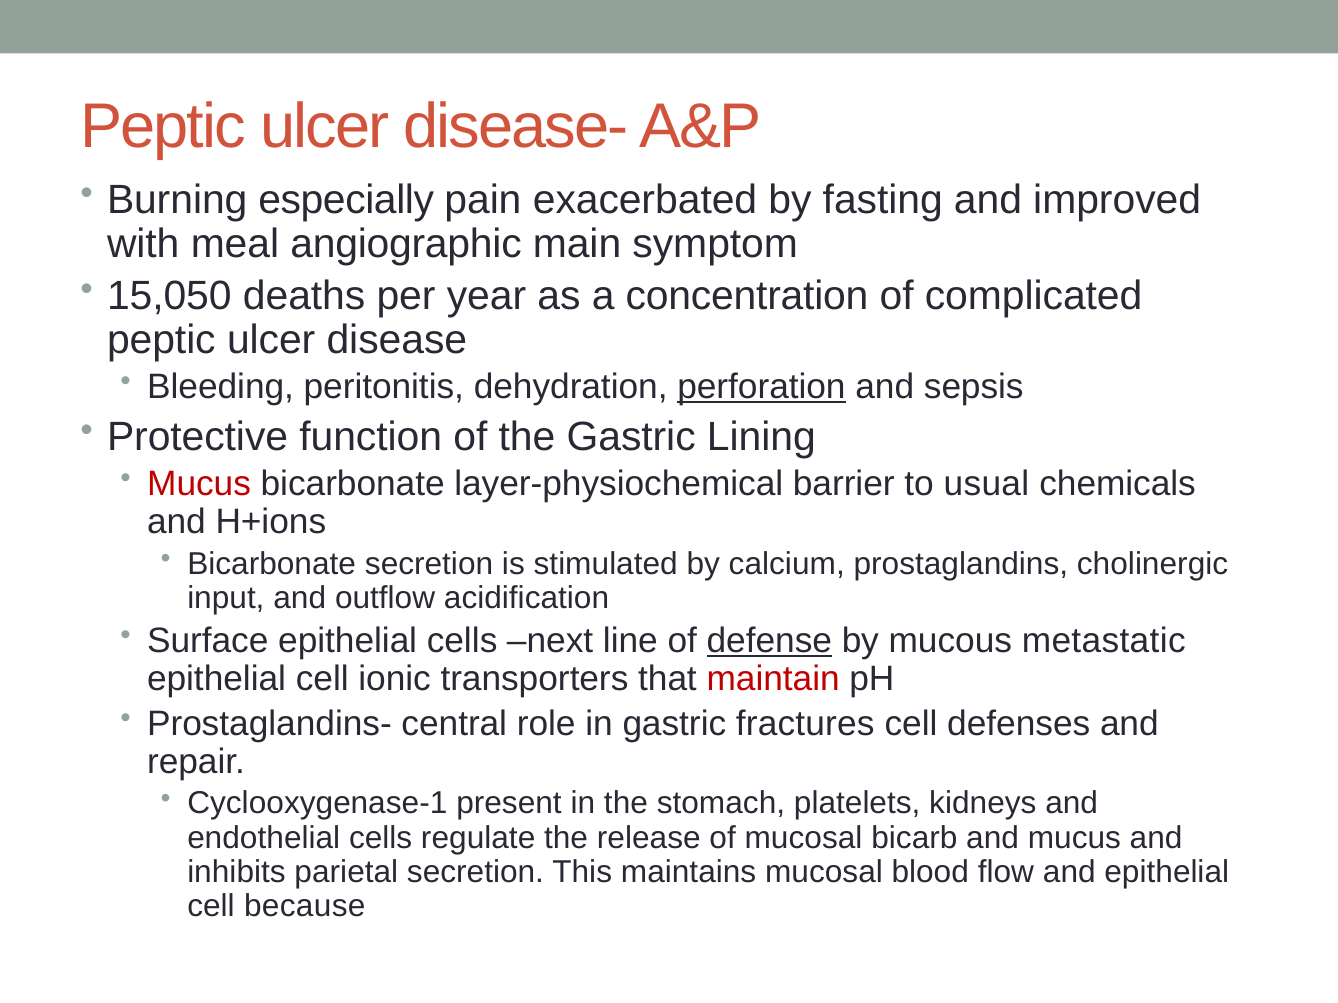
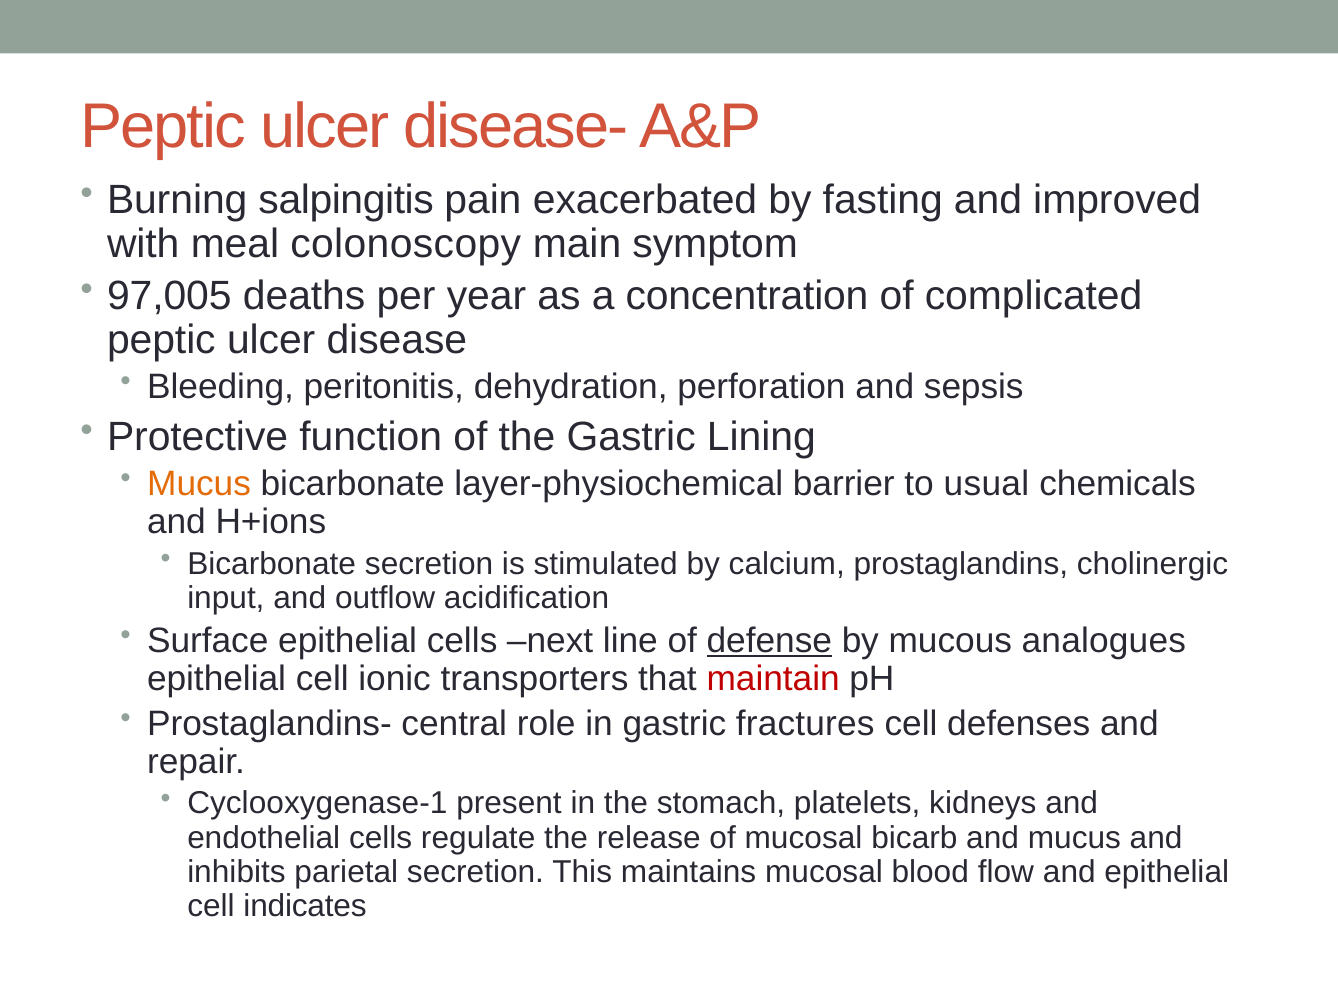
especially: especially -> salpingitis (346, 200)
angiographic: angiographic -> colonoscopy (406, 244)
15,050: 15,050 -> 97,005 (169, 296)
perforation underline: present -> none (761, 387)
Mucus colour: red -> orange (199, 484)
metastatic: metastatic -> analogues (1104, 641)
because: because -> indicates (305, 906)
